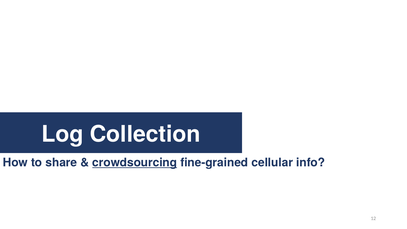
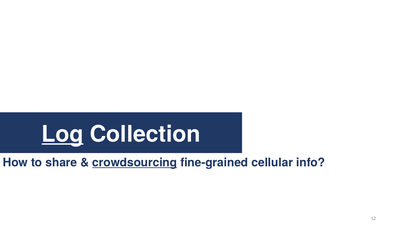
Log underline: none -> present (62, 134)
